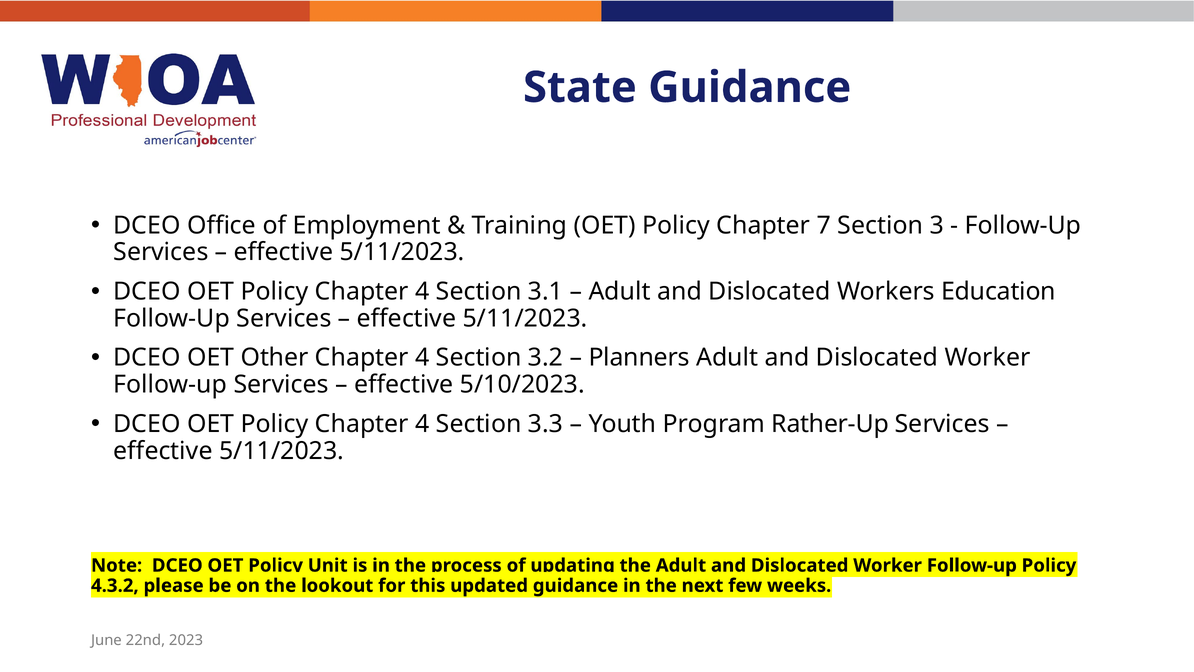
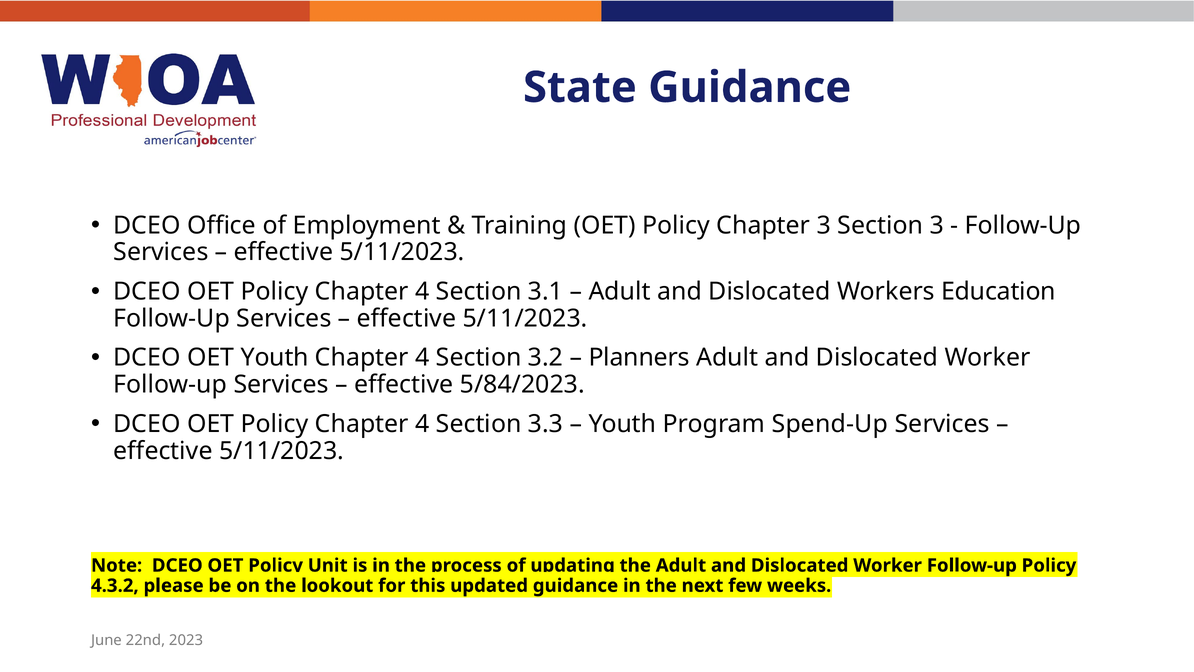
Chapter 7: 7 -> 3 (824, 225)
OET Other: Other -> Youth (275, 358)
5/10/2023: 5/10/2023 -> 5/84/2023 (522, 384)
Rather-Up: Rather-Up -> Spend-Up (830, 424)
